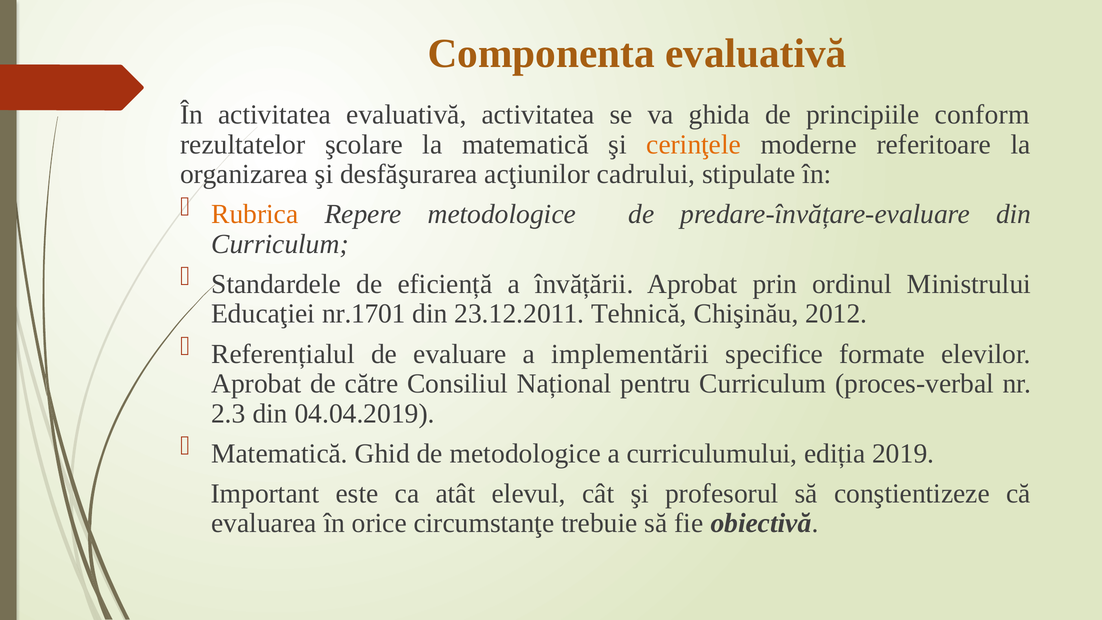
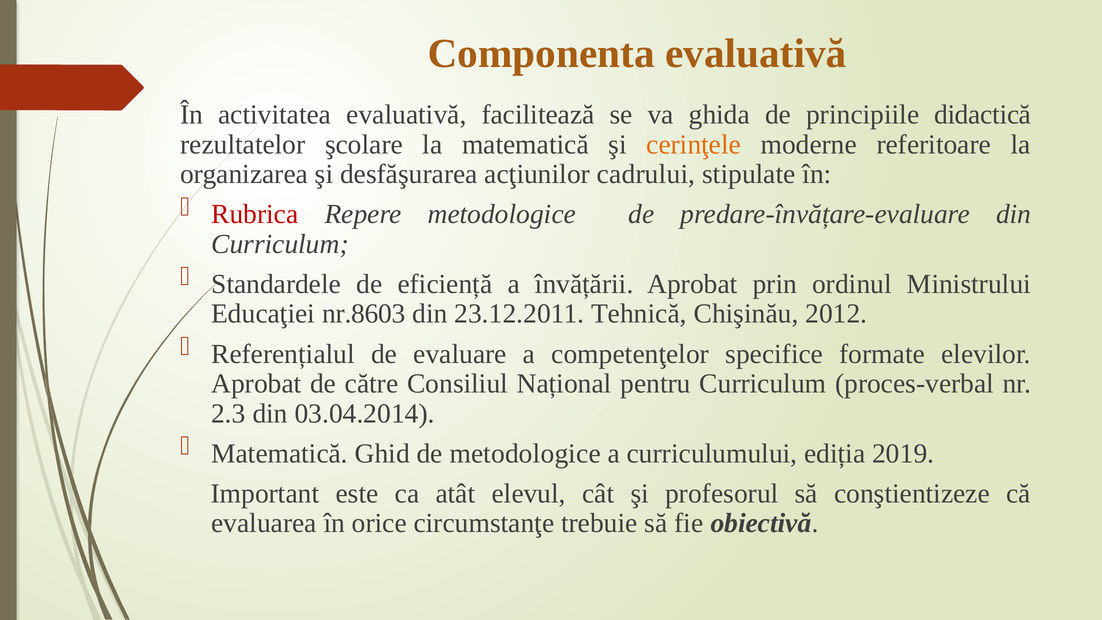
evaluativă activitatea: activitatea -> facilitează (538, 115)
conform: conform -> didactică (983, 115)
Rubrica colour: orange -> red (255, 214)
nr.1701: nr.1701 -> nr.8603 (364, 314)
implementării: implementării -> competenţelor (630, 354)
04.04.2019: 04.04.2019 -> 03.04.2014 (365, 413)
